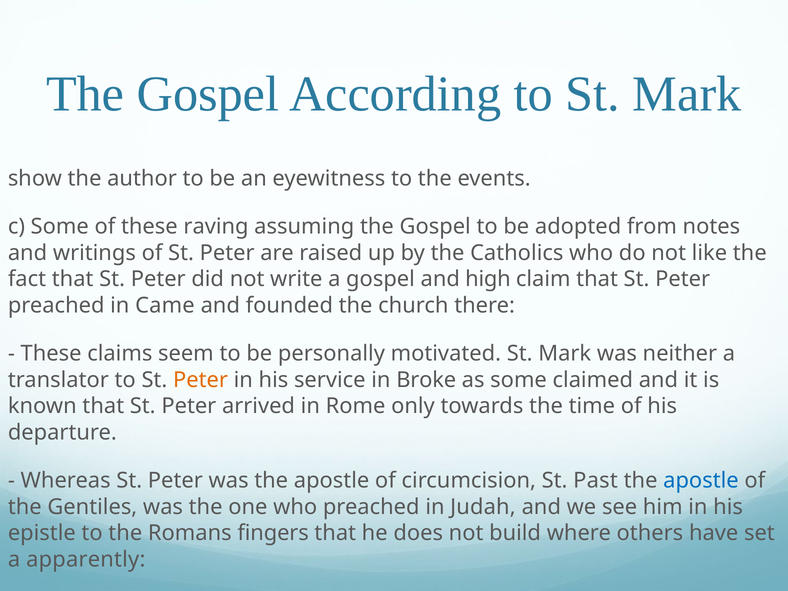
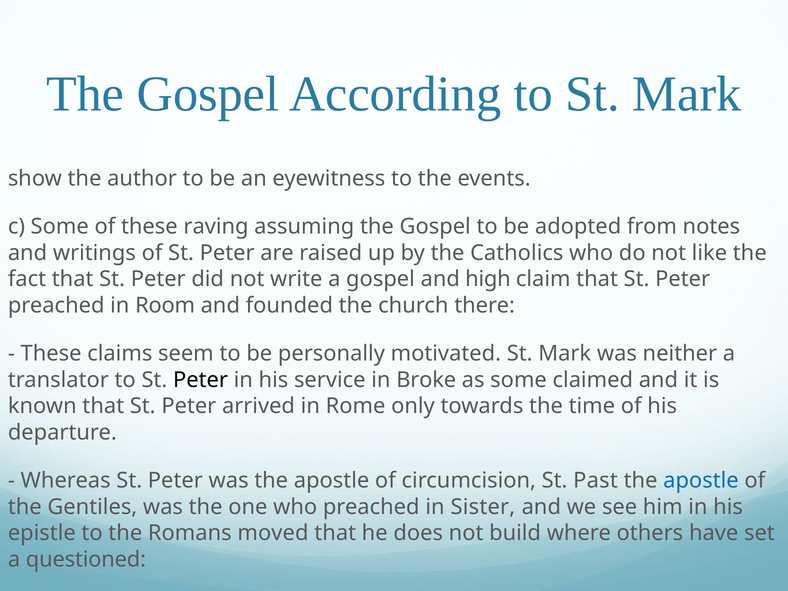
Came: Came -> Room (165, 305)
Peter colour: orange -> black (200, 380)
Judah: Judah -> Sister (483, 507)
fingers: fingers -> moved (273, 533)
apparently: apparently -> questioned (86, 559)
